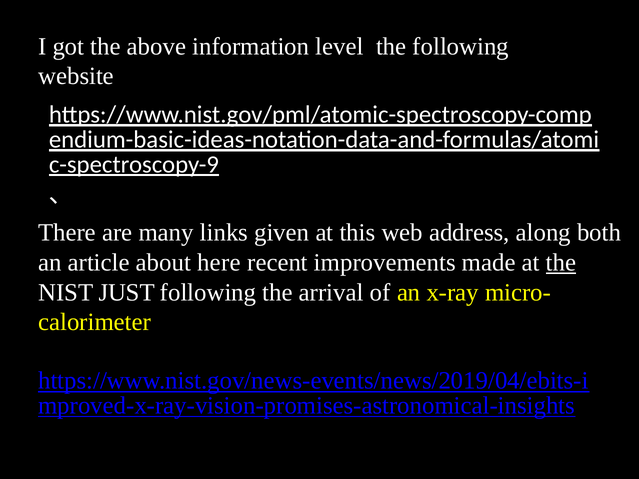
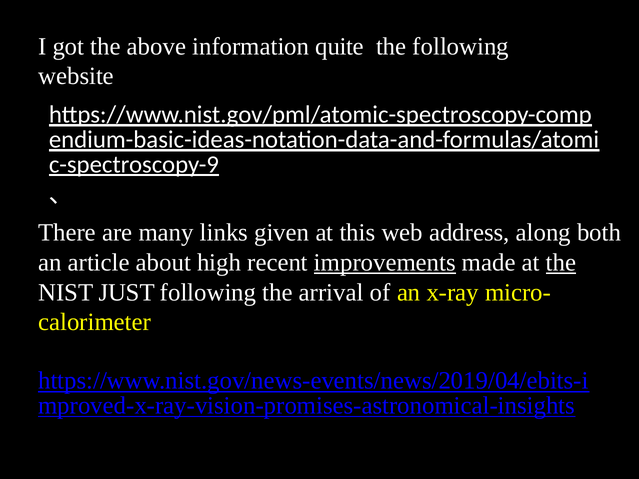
level: level -> quite (340, 46)
here: here -> high (219, 263)
improvements underline: none -> present (385, 263)
